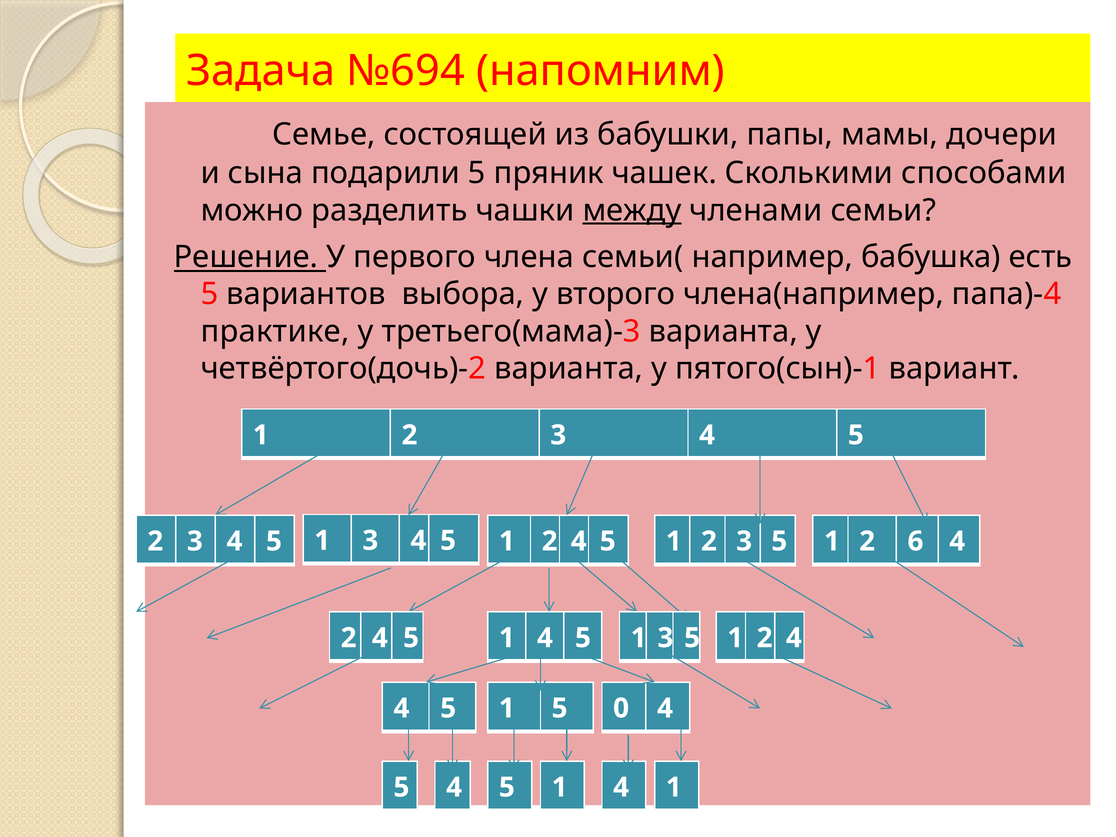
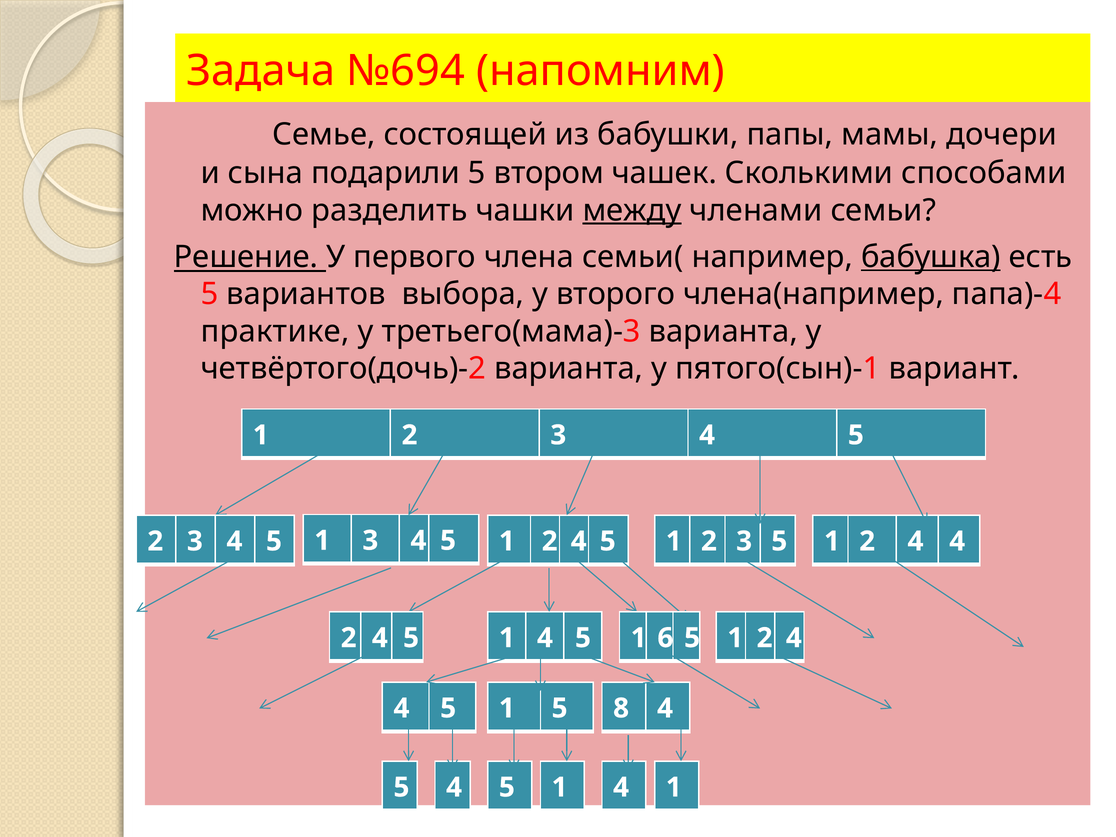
пряник: пряник -> втором (549, 173)
бабушка underline: none -> present (931, 257)
6: 6 -> 4 (915, 541)
3: 3 -> 6 (665, 638)
0: 0 -> 8 (621, 708)
